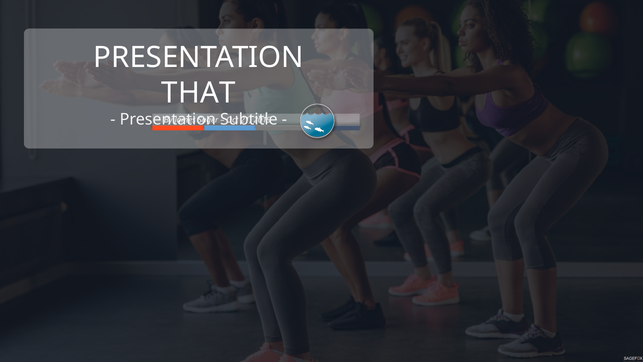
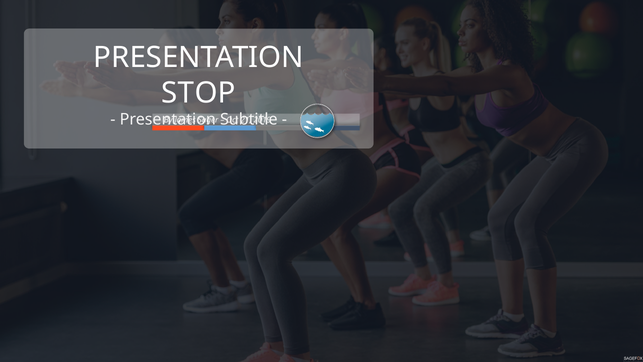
THAT: THAT -> STOP (199, 93)
